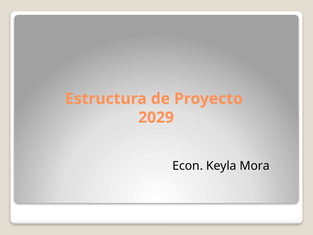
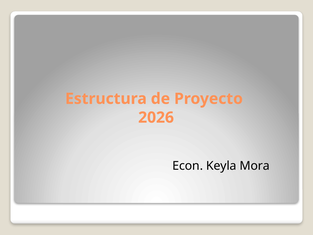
2029: 2029 -> 2026 (156, 117)
